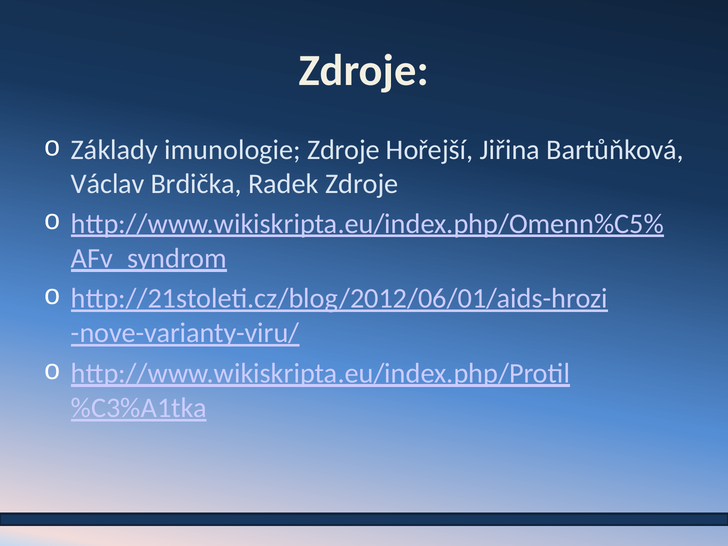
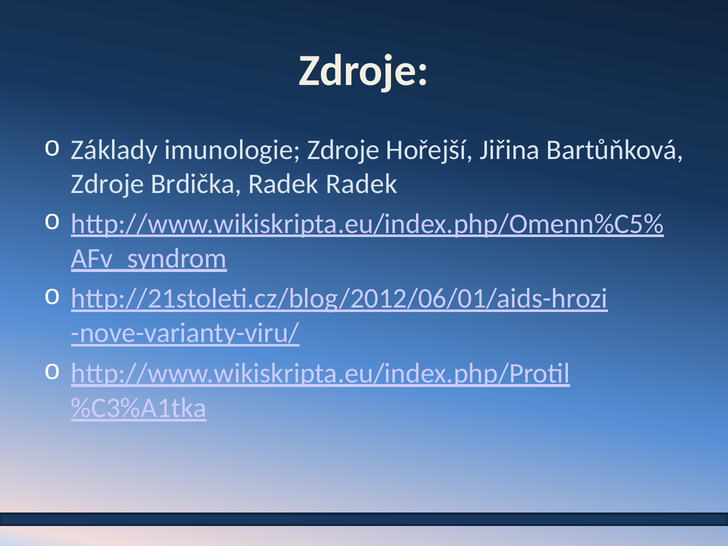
Václav: Václav -> Zdroje (108, 184)
Radek Zdroje: Zdroje -> Radek (362, 184)
